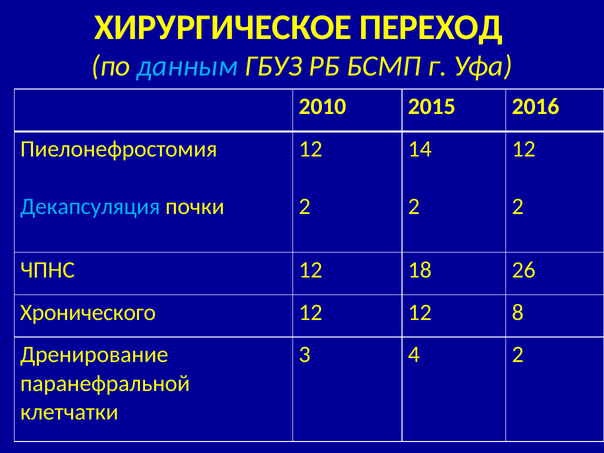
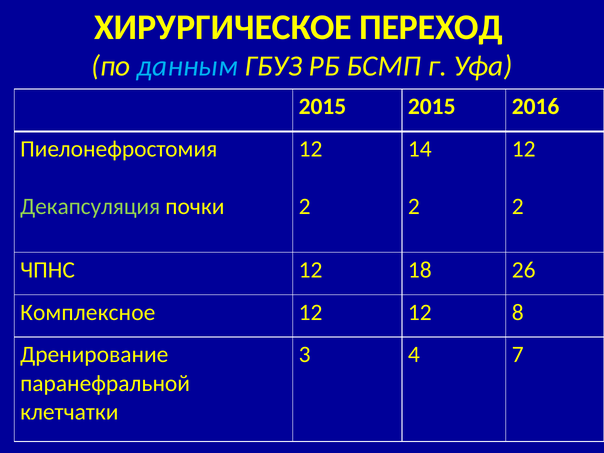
2010: 2010 -> 2015 (322, 107)
Декапсуляция colour: light blue -> light green (90, 206)
Хронического: Хронического -> Комплексное (88, 312)
4 2: 2 -> 7 (518, 355)
